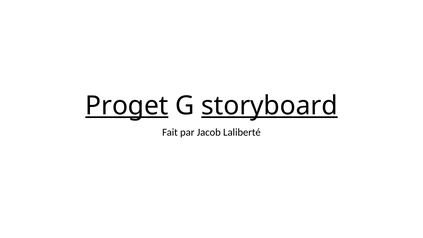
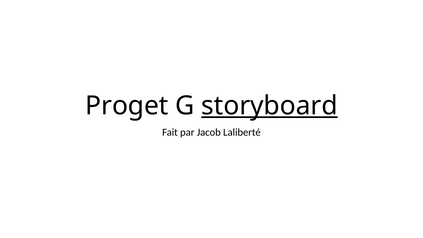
Proget underline: present -> none (127, 106)
